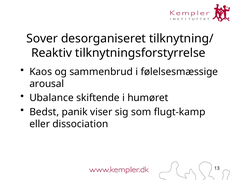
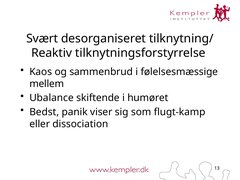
Sover: Sover -> Svært (42, 39)
arousal: arousal -> mellem (47, 84)
